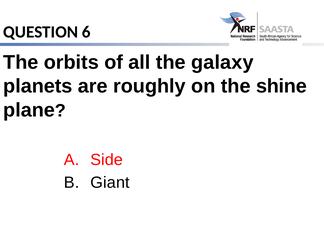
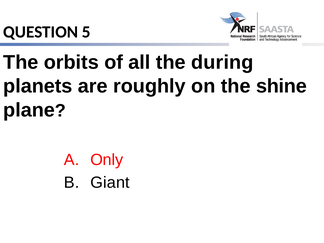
6: 6 -> 5 (86, 32)
galaxy: galaxy -> during (222, 62)
Side: Side -> Only (107, 160)
